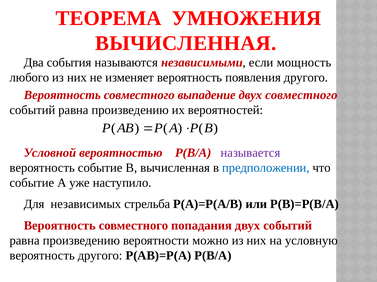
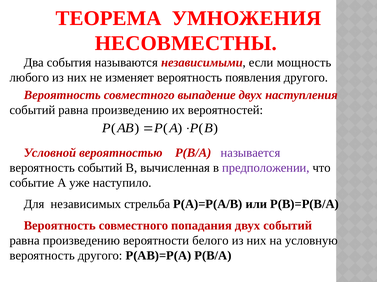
ВЫЧИСЛЕННАЯ: ВЫЧИСЛЕННАЯ -> НЕСОВМЕСТНЫ (186, 43)
двух совместного: совместного -> наступления (301, 95)
вероятность событие: событие -> событий (100, 168)
предположении colour: blue -> purple (266, 168)
можно: можно -> белого (211, 241)
